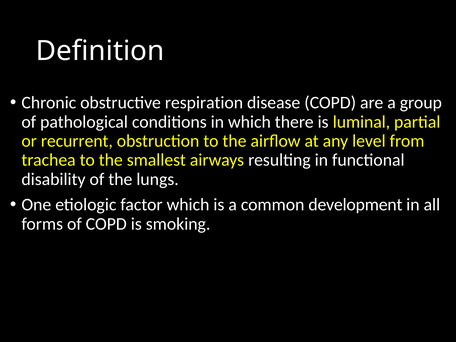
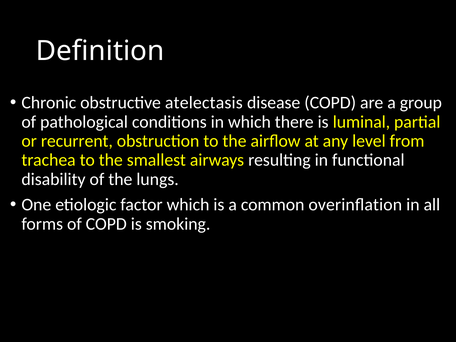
respiration: respiration -> atelectasis (204, 103)
development: development -> overinﬂation (355, 205)
